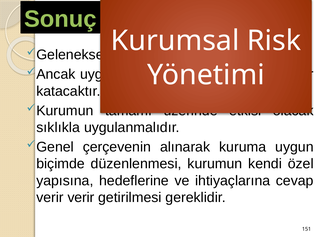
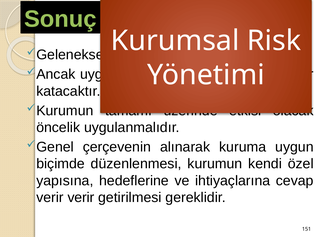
sıklıkla: sıklıkla -> öncelik (58, 128)
